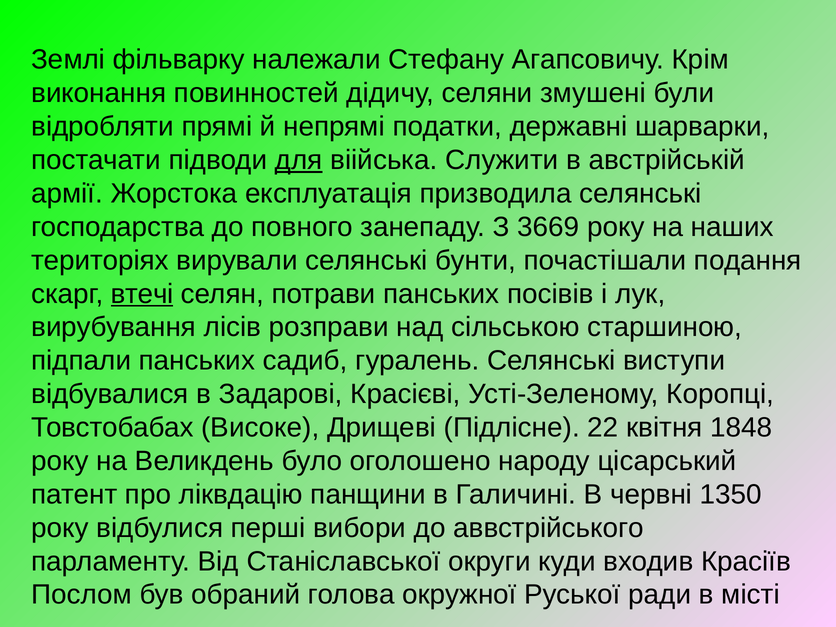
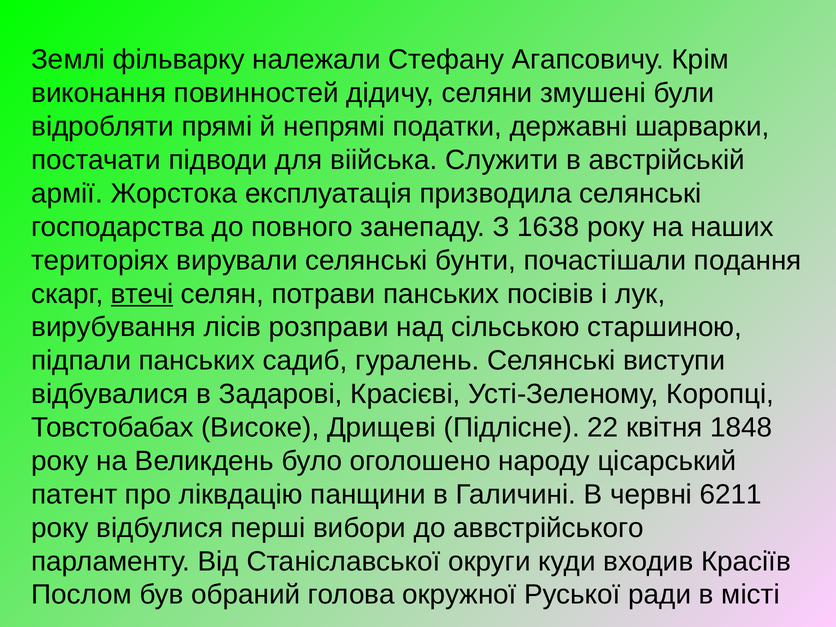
для underline: present -> none (299, 160)
3669: 3669 -> 1638 (548, 227)
1350: 1350 -> 6211 (731, 494)
